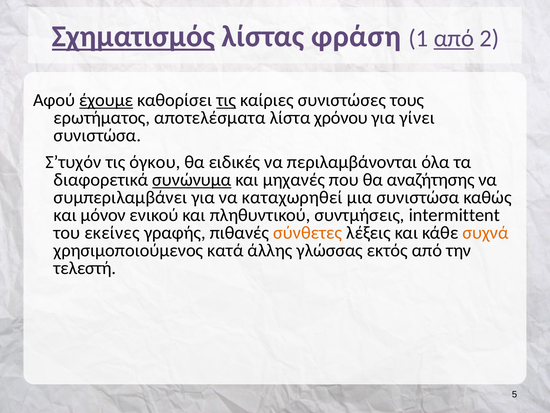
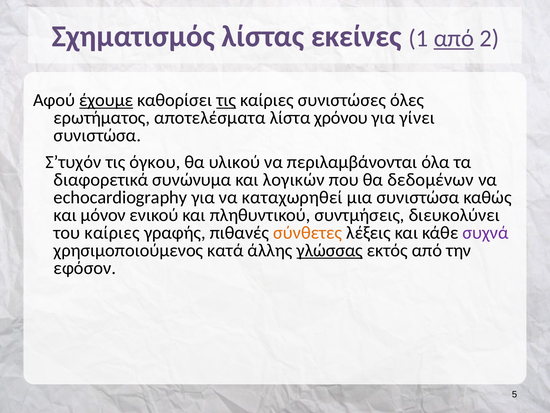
Σχηματισμός underline: present -> none (133, 36)
φράση: φράση -> εκείνες (356, 36)
τους: τους -> όλες (407, 100)
ειδικές: ειδικές -> υλικού (234, 162)
συνώνυμα underline: present -> none (192, 180)
μηχανές: μηχανές -> λογικών (294, 180)
αναζήτησης: αναζήτησης -> δεδομένων (431, 180)
συμπεριλαμβάνει: συμπεριλαμβάνει -> echocardiography (120, 197)
intermittent: intermittent -> διευκολύνει (454, 215)
του εκείνες: εκείνες -> καίριες (112, 232)
συχνά colour: orange -> purple (486, 232)
γλώσσας underline: none -> present (330, 250)
τελεστή: τελεστή -> εφόσον (85, 268)
